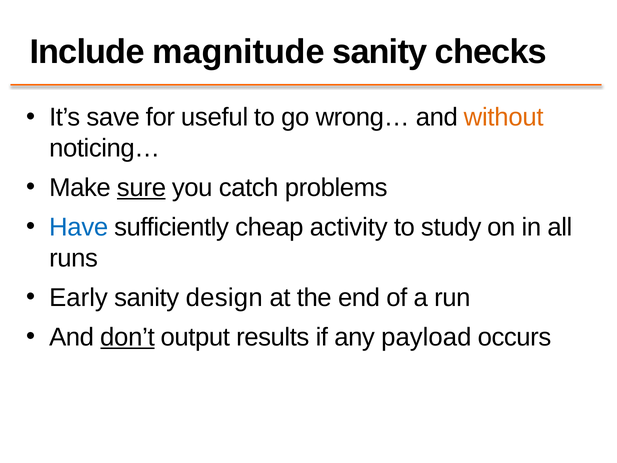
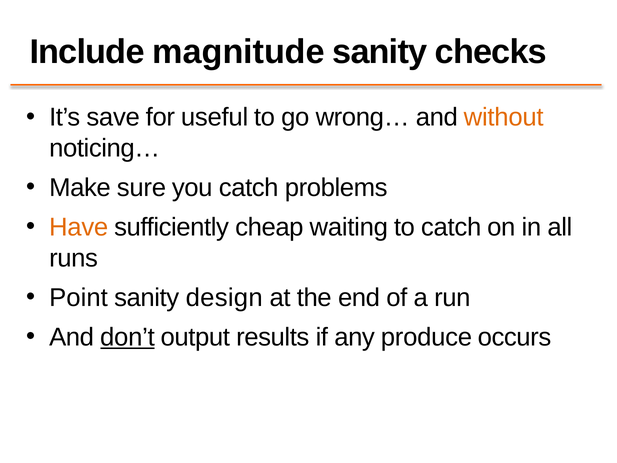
sure underline: present -> none (141, 188)
Have colour: blue -> orange (79, 227)
activity: activity -> waiting (349, 227)
to study: study -> catch (451, 227)
Early: Early -> Point (79, 297)
payload: payload -> produce (426, 337)
